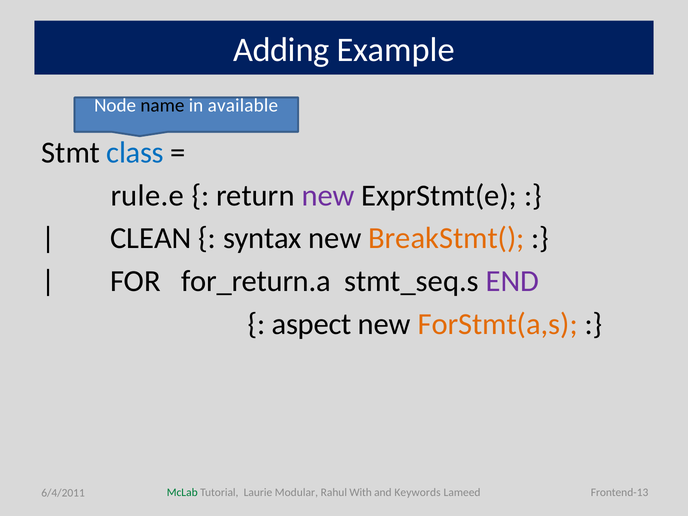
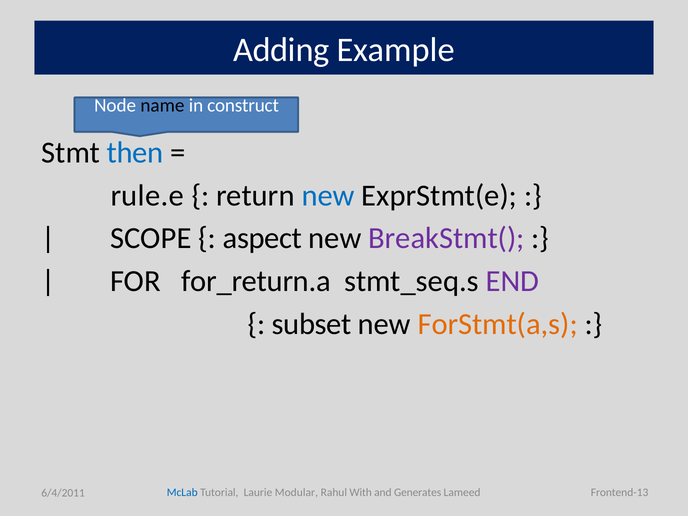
available: available -> construct (243, 106)
class: class -> then (135, 153)
new colour: purple -> blue (328, 196)
CLEAN: CLEAN -> SCOPE (151, 238)
syntax: syntax -> aspect (262, 238)
BreakStmt( colour: orange -> purple (446, 238)
aspect: aspect -> subset (312, 324)
McLab colour: green -> blue (182, 493)
Keywords: Keywords -> Generates (418, 493)
